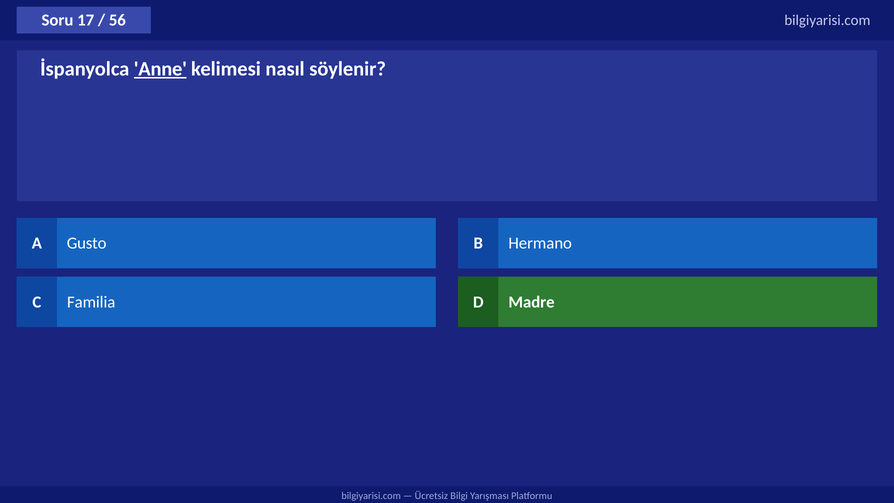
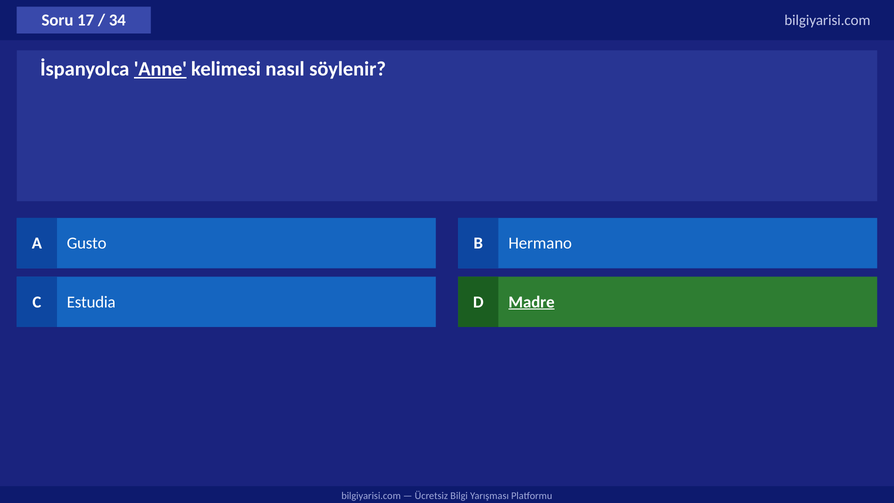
56: 56 -> 34 (117, 20)
Familia: Familia -> Estudia (91, 302)
Madre underline: none -> present (532, 302)
